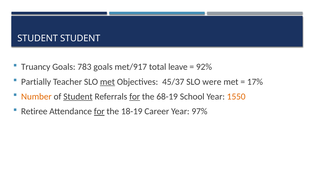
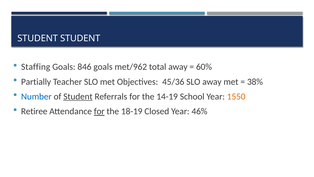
Truancy: Truancy -> Staffing (36, 67)
783: 783 -> 846 (84, 67)
met/917: met/917 -> met/962 (131, 67)
total leave: leave -> away (178, 67)
92%: 92% -> 60% (204, 67)
met underline: present -> none (107, 82)
45/37: 45/37 -> 45/36 (173, 82)
SLO were: were -> away (212, 82)
17%: 17% -> 38% (255, 82)
Number colour: orange -> blue (36, 96)
for underline: present -> none (135, 96)
68-19: 68-19 -> 14-19 (167, 96)
Career: Career -> Closed (157, 111)
97%: 97% -> 46% (199, 111)
